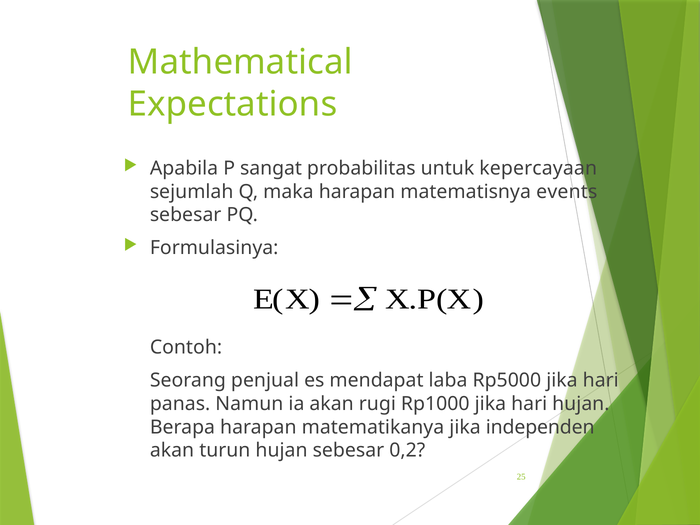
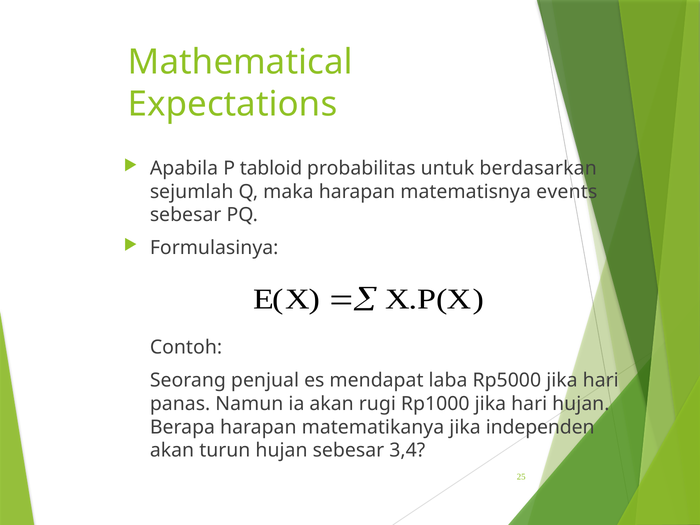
sangat: sangat -> tabloid (271, 168)
kepercayaan: kepercayaan -> berdasarkan (538, 168)
0,2: 0,2 -> 3,4 (407, 451)
